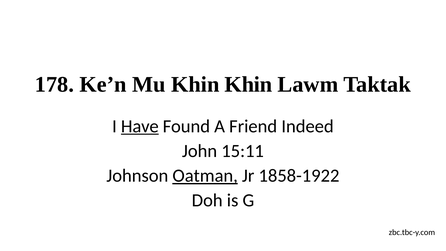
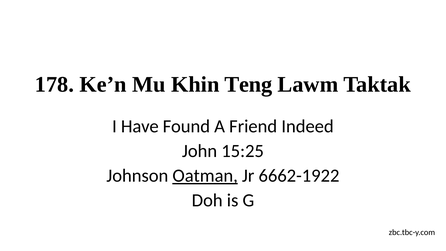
Khin Khin: Khin -> Teng (248, 84)
Have underline: present -> none (140, 126)
15:11: 15:11 -> 15:25 (243, 151)
1858-1922: 1858-1922 -> 6662-1922 (299, 176)
